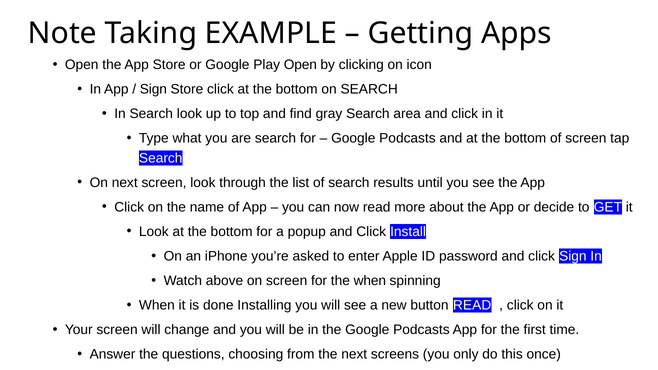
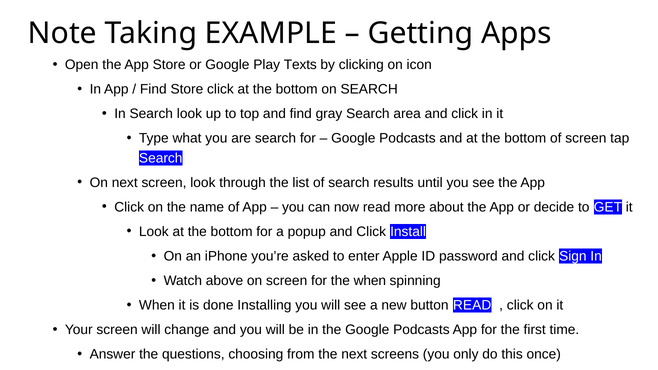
Play Open: Open -> Texts (300, 65)
Sign: Sign -> Find (153, 89)
